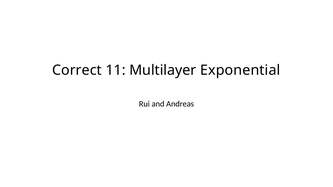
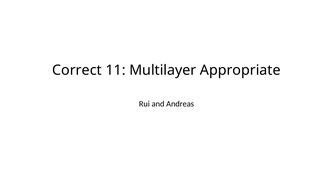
Exponential: Exponential -> Appropriate (240, 70)
